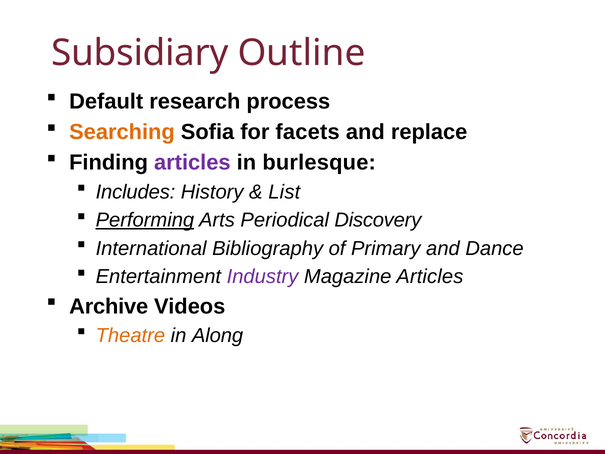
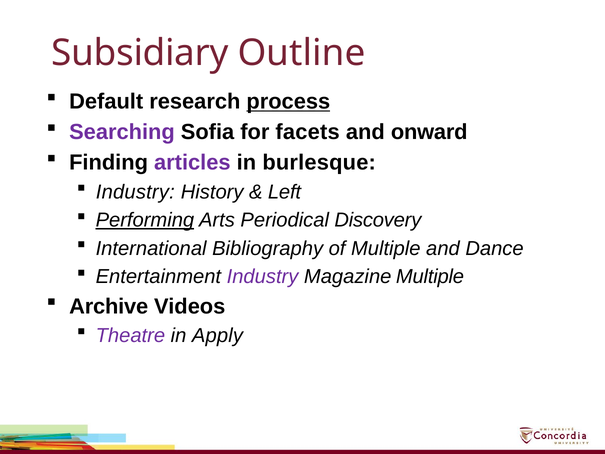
process underline: none -> present (288, 102)
Searching colour: orange -> purple (122, 132)
replace: replace -> onward (429, 132)
Includes: Includes -> Industry (135, 192)
List: List -> Left (284, 192)
of Primary: Primary -> Multiple (386, 248)
Magazine Articles: Articles -> Multiple (430, 276)
Theatre colour: orange -> purple (130, 335)
Along: Along -> Apply (217, 335)
